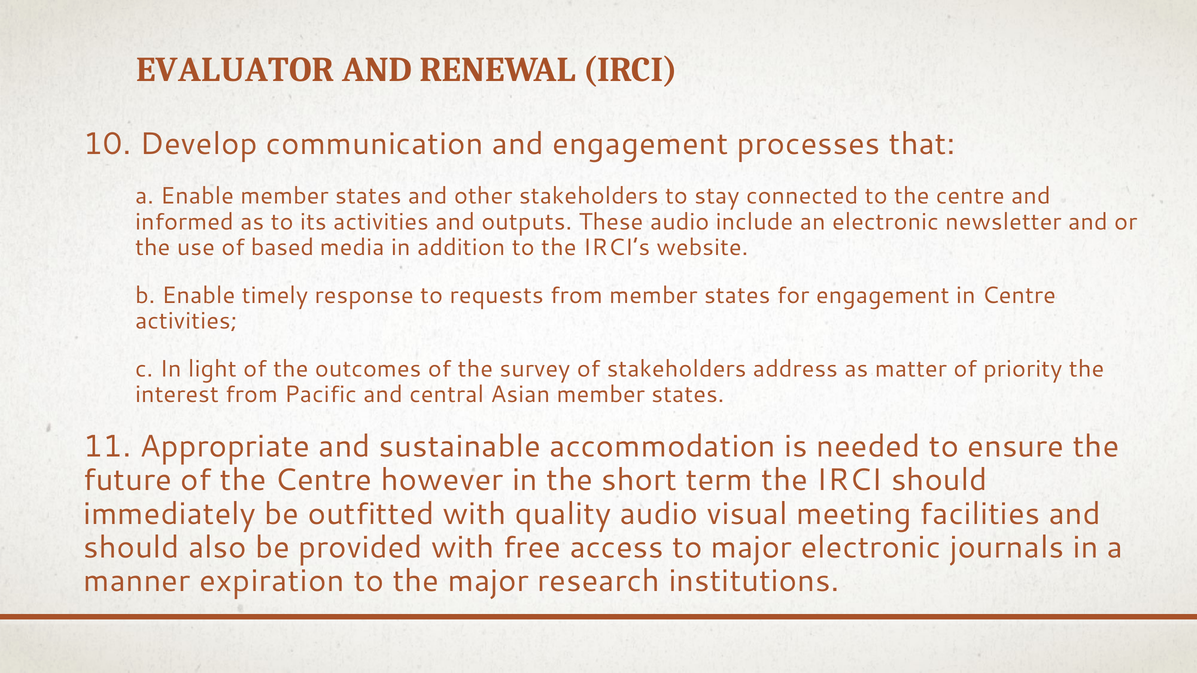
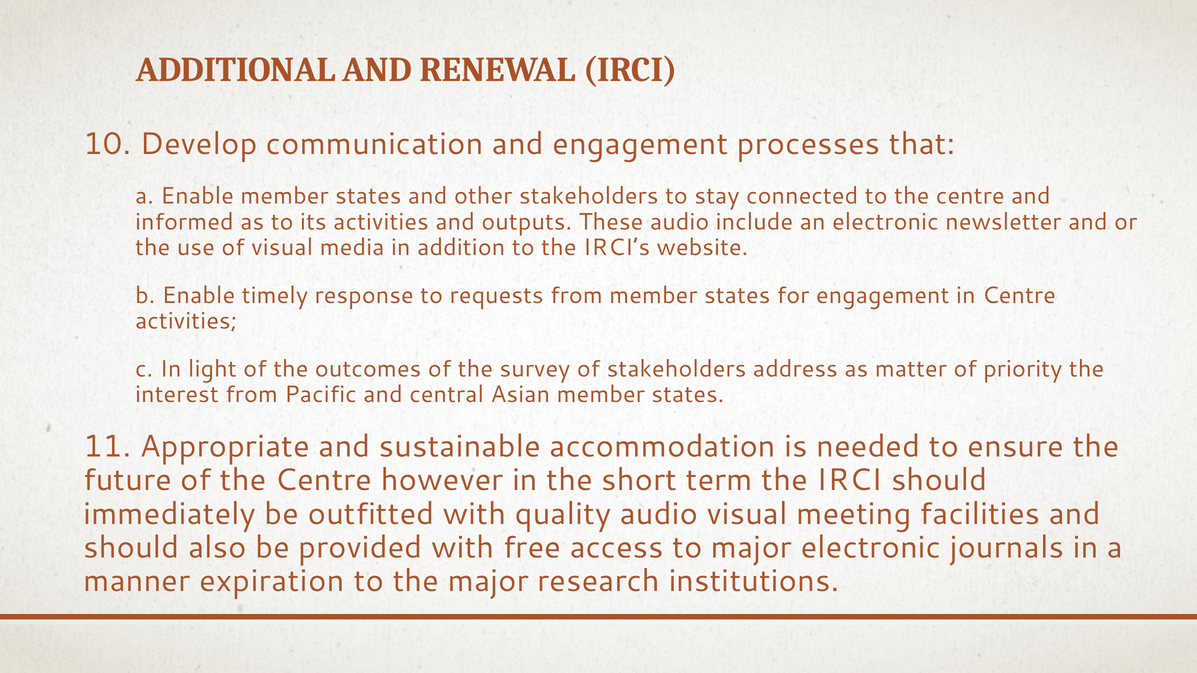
EVALUATOR: EVALUATOR -> ADDITIONAL (236, 70)
of based: based -> visual (282, 247)
